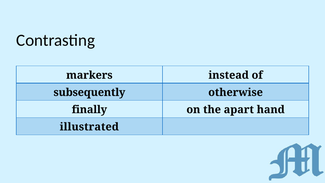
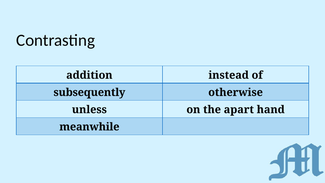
markers: markers -> addition (89, 75)
finally: finally -> unless (89, 109)
illustrated: illustrated -> meanwhile (89, 127)
